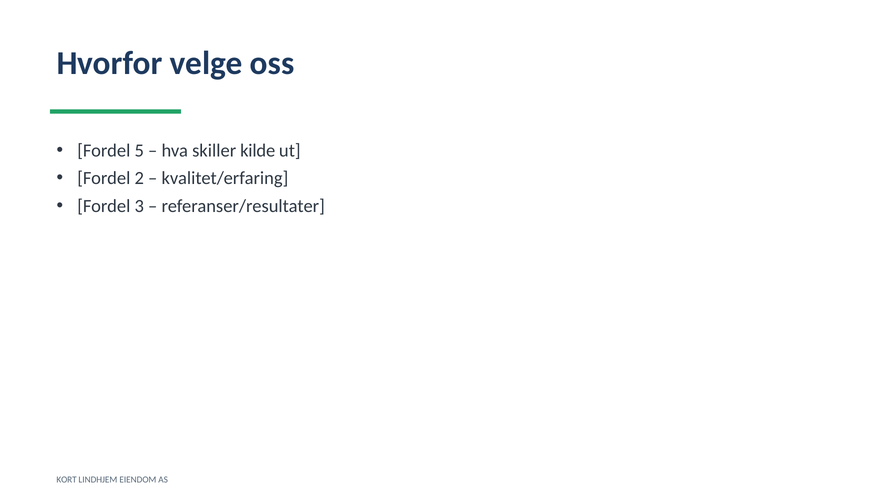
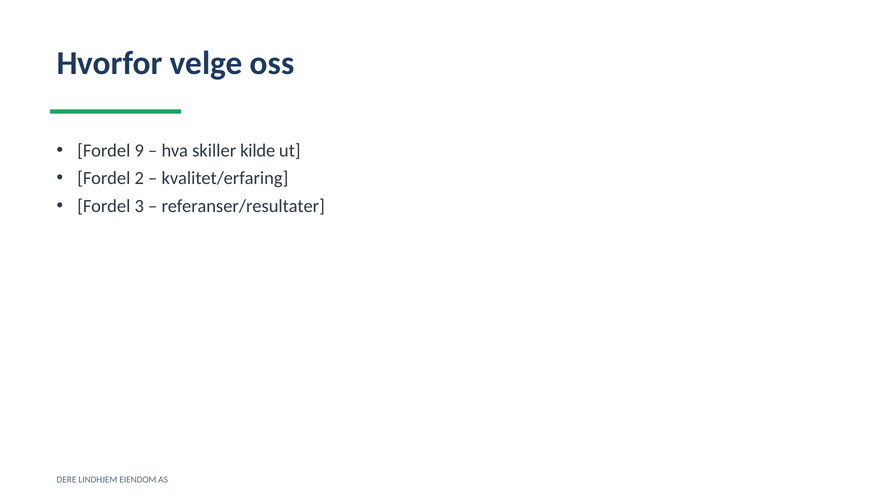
5: 5 -> 9 (139, 150)
KORT: KORT -> DERE (66, 479)
